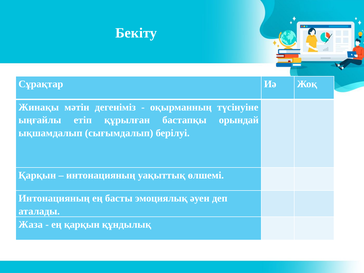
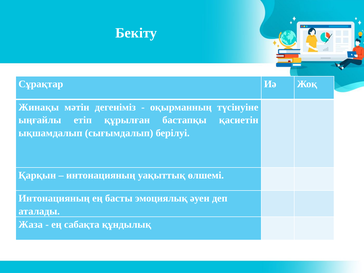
орындай: орындай -> қасиетін (239, 120)
ең қарқын: қарқын -> сабақта (82, 224)
